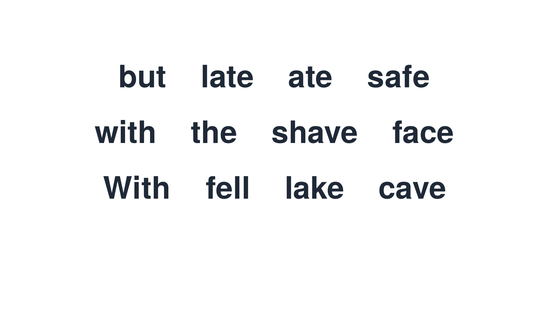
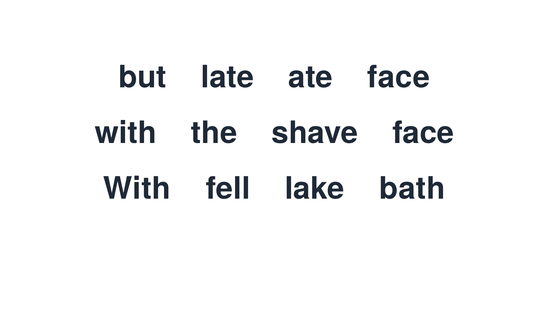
ate safe: safe -> face (399, 77)
cave: cave -> bath (412, 188)
